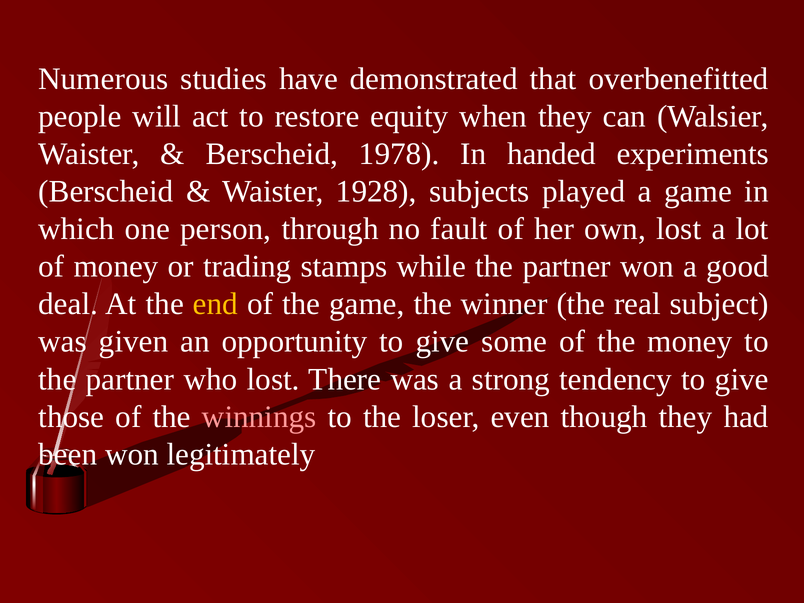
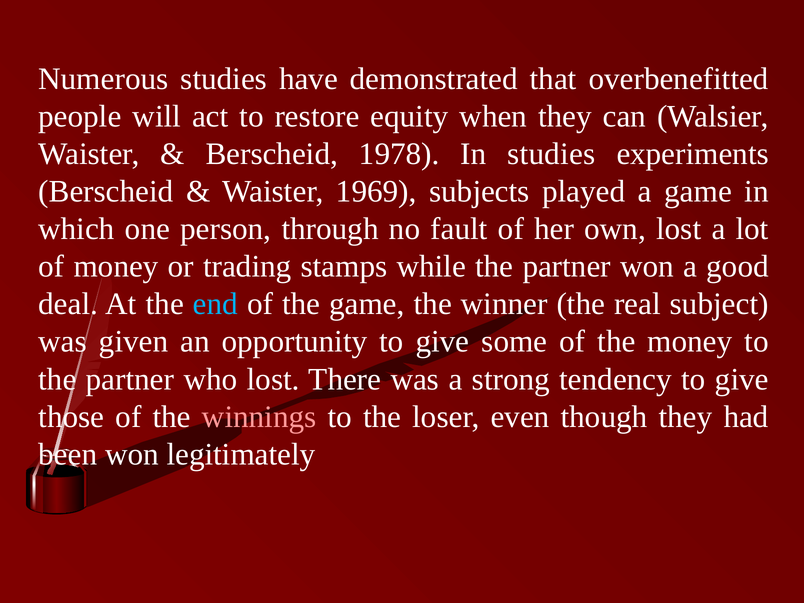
In handed: handed -> studies (551, 154)
1928: 1928 -> 1969 (376, 192)
end colour: yellow -> light blue (215, 304)
